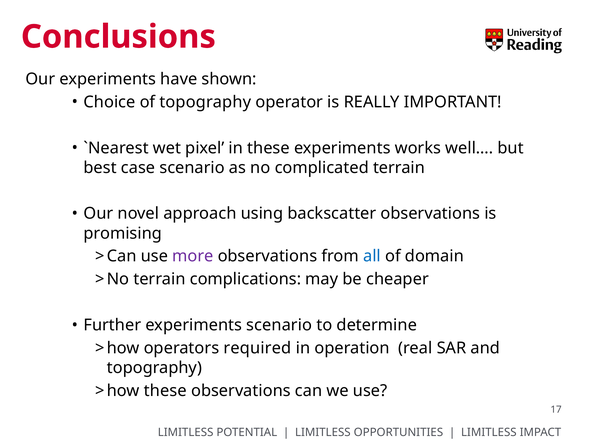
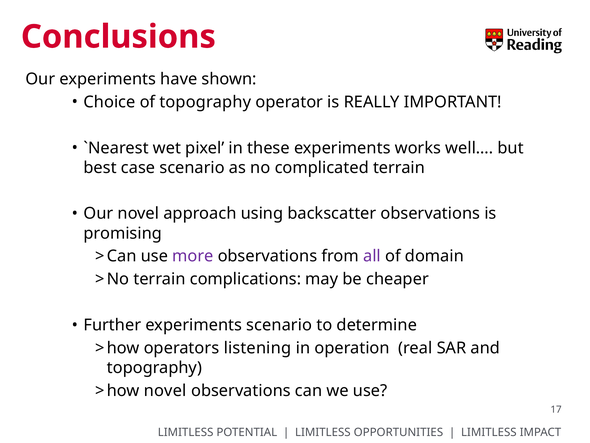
all colour: blue -> purple (372, 256)
required: required -> listening (257, 348)
these: these -> novel (165, 390)
